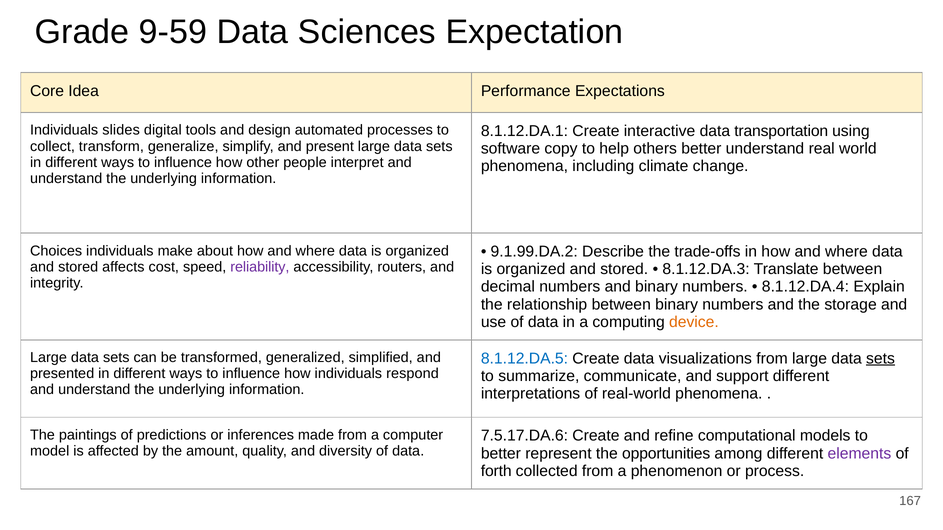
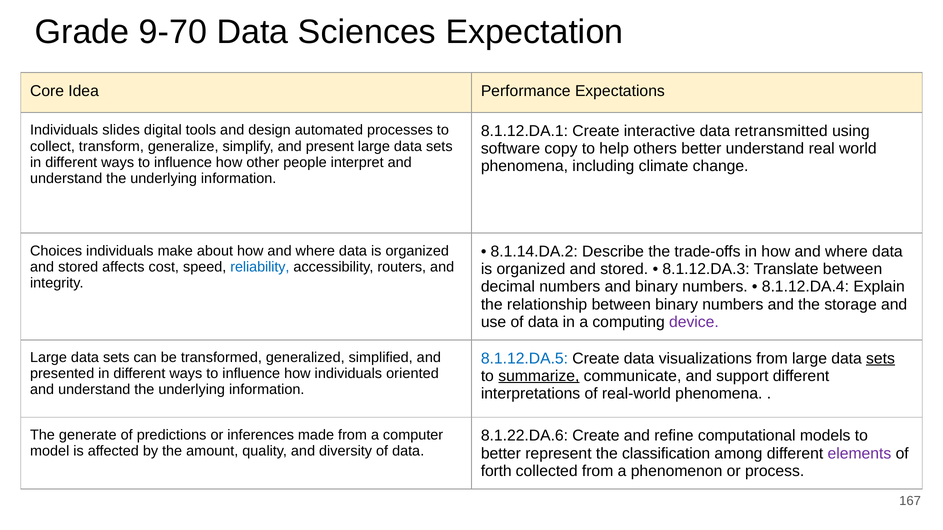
9-59: 9-59 -> 9-70 (173, 32)
transportation: transportation -> retransmitted (781, 131)
9.1.99.DA.2: 9.1.99.DA.2 -> 8.1.14.DA.2 (534, 252)
reliability colour: purple -> blue (260, 267)
device colour: orange -> purple (694, 322)
respond: respond -> oriented (412, 374)
summarize underline: none -> present (539, 376)
paintings: paintings -> generate (88, 435)
7.5.17.DA.6: 7.5.17.DA.6 -> 8.1.22.DA.6 (524, 436)
opportunities: opportunities -> classification (666, 454)
